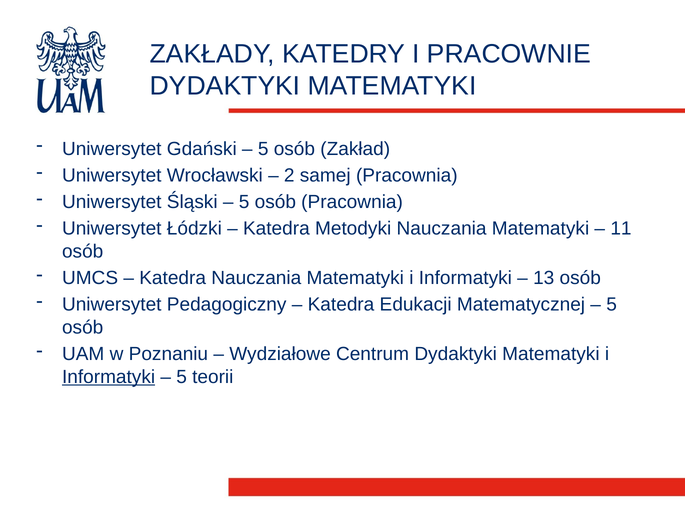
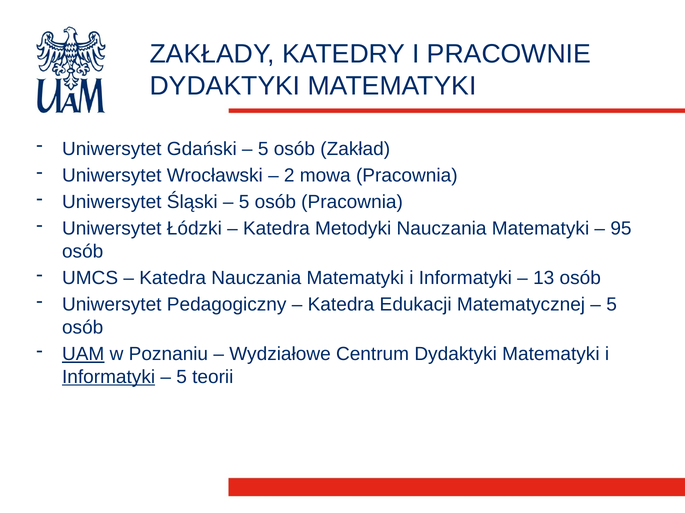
samej: samej -> mowa (325, 176)
11: 11 -> 95 (621, 229)
UAM underline: none -> present (83, 355)
